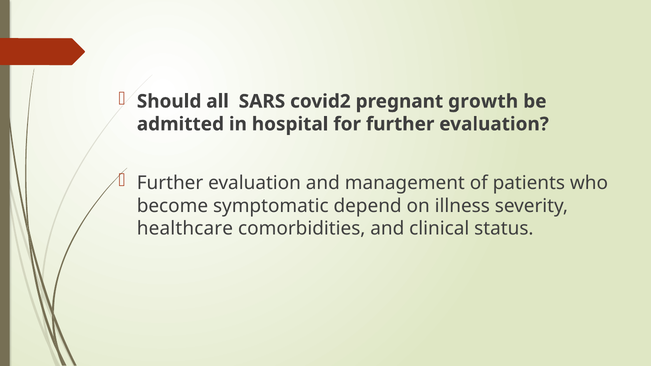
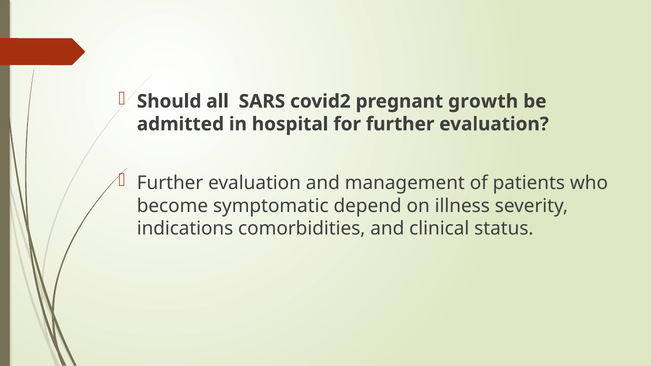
healthcare: healthcare -> indications (185, 229)
